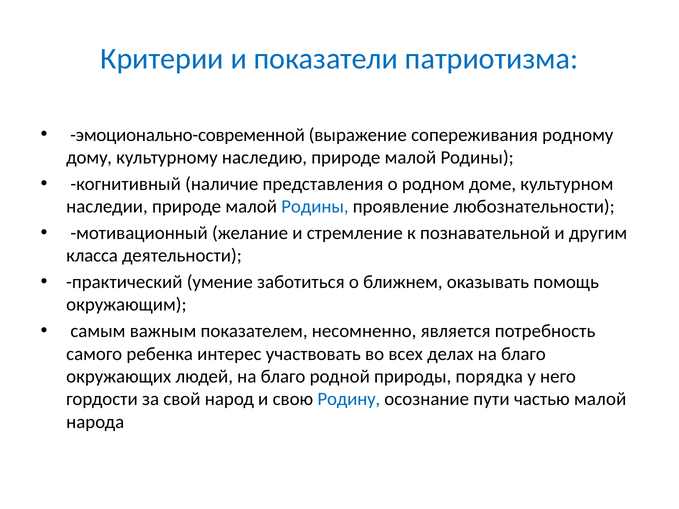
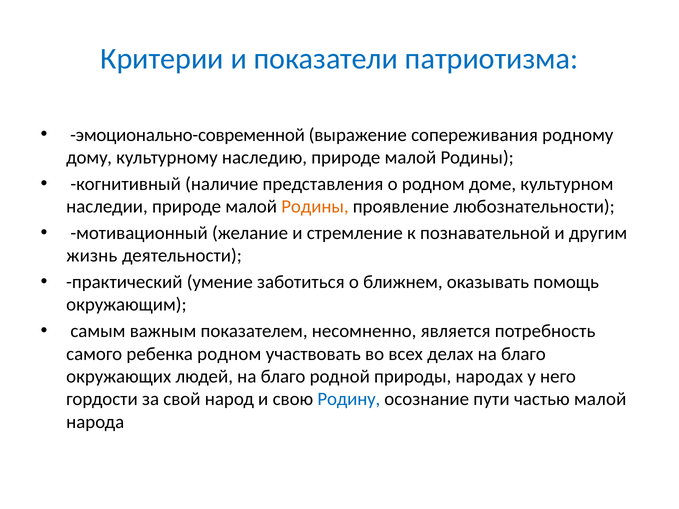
Родины colour: blue -> orange (315, 207)
класса: класса -> жизнь (92, 256)
ребенка интерес: интерес -> родном (229, 354)
порядка: порядка -> народах (489, 377)
